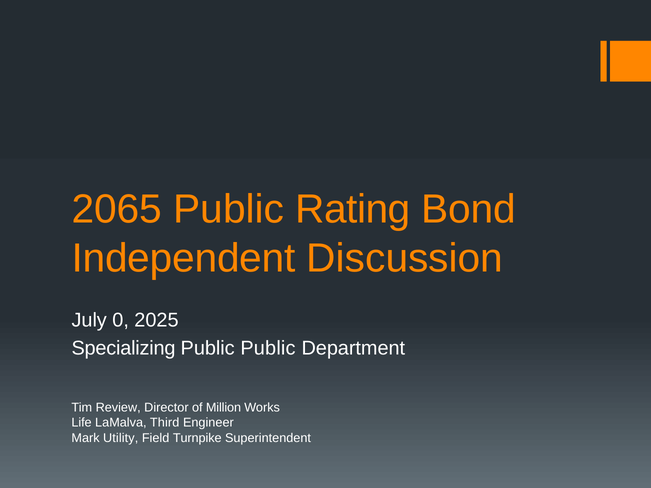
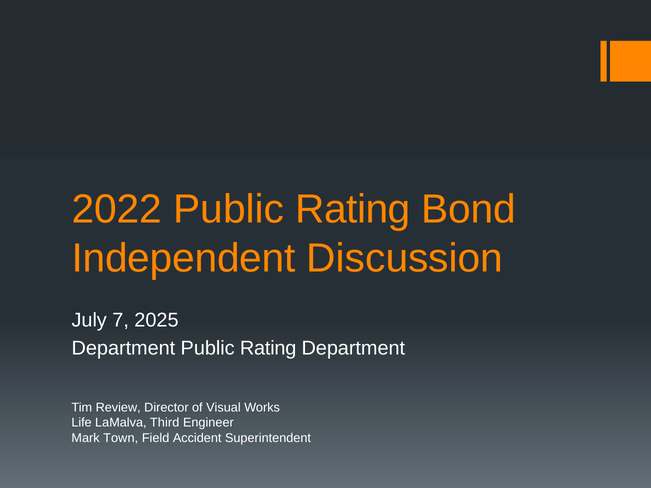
2065: 2065 -> 2022 (117, 210)
0: 0 -> 7 (121, 320)
Specializing: Specializing -> Department (123, 348)
Public: Public -> Rating (268, 348)
Million: Million -> Visual (223, 408)
Utility: Utility -> Town (121, 438)
Turnpike: Turnpike -> Accident (197, 438)
